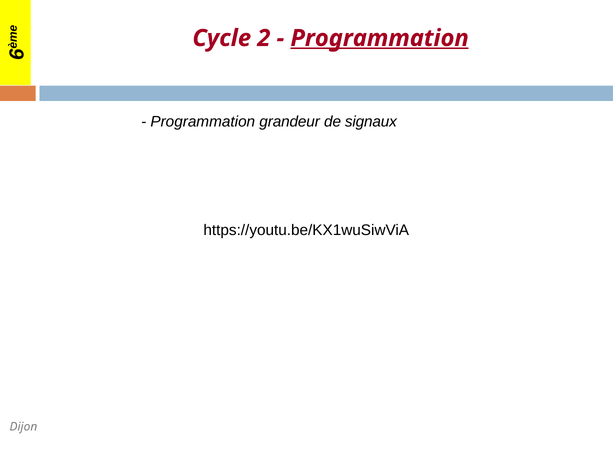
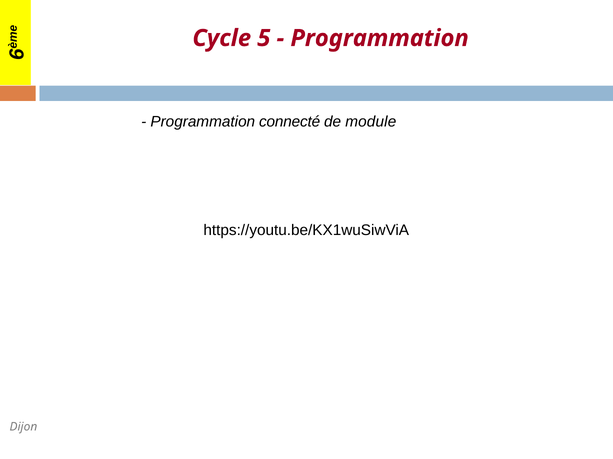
2: 2 -> 5 (264, 38)
Programmation underline: present -> none (380, 38)
grandeur: grandeur -> connecté (290, 122)
signaux: signaux -> module (371, 122)
